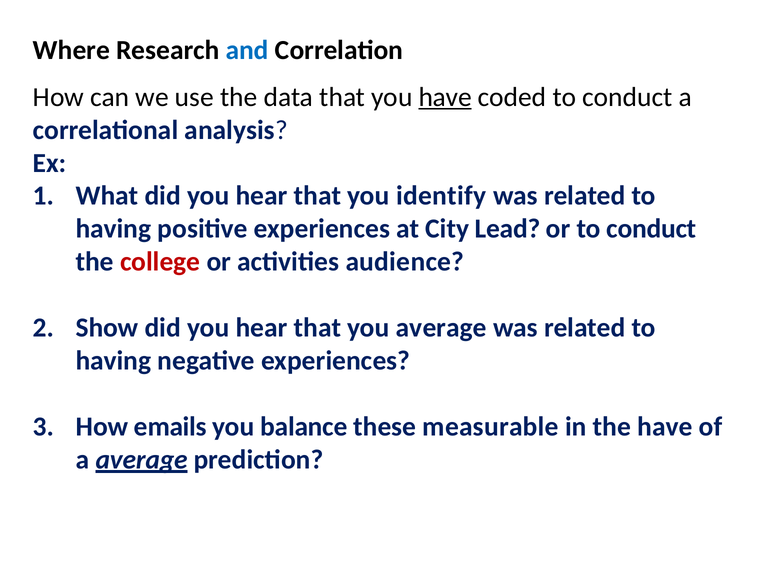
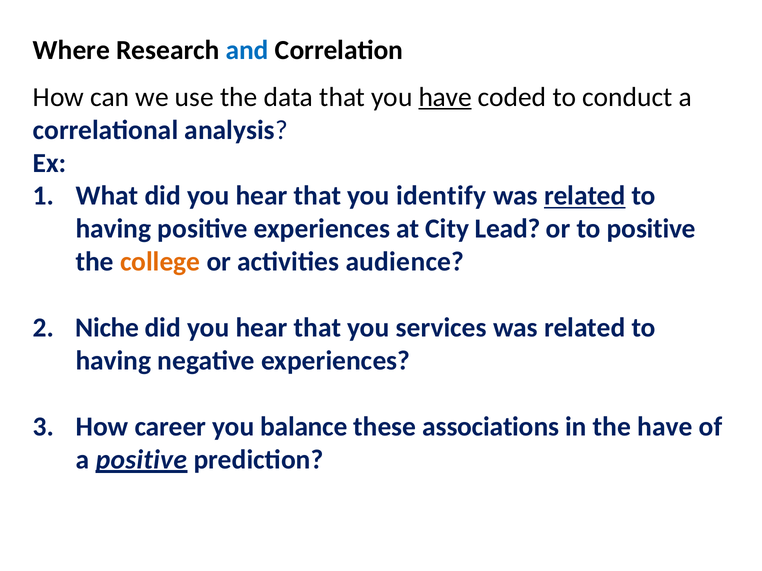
related underline: none -> present (585, 196)
or to conduct: conduct -> positive (651, 229)
college colour: red -> orange (160, 262)
Show: Show -> Niche (107, 328)
you average: average -> services (441, 328)
emails: emails -> career (170, 427)
measurable: measurable -> associations (491, 427)
a average: average -> positive (141, 460)
